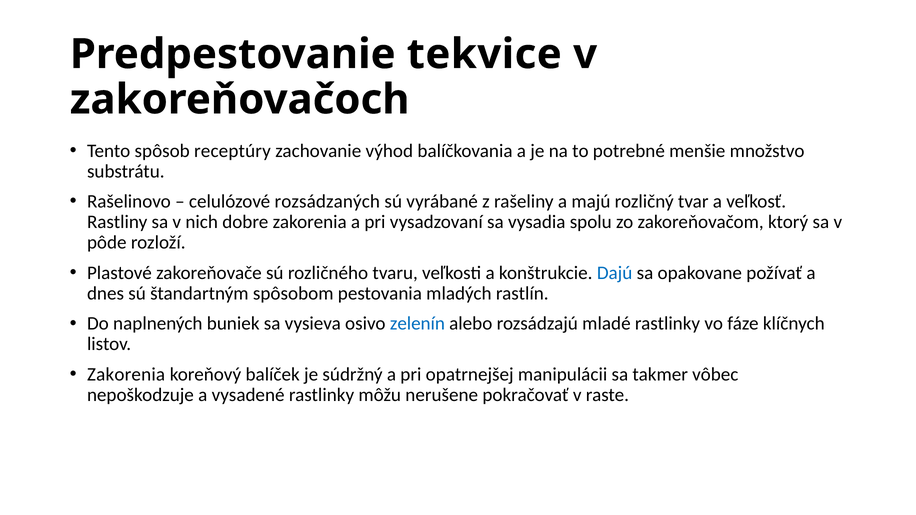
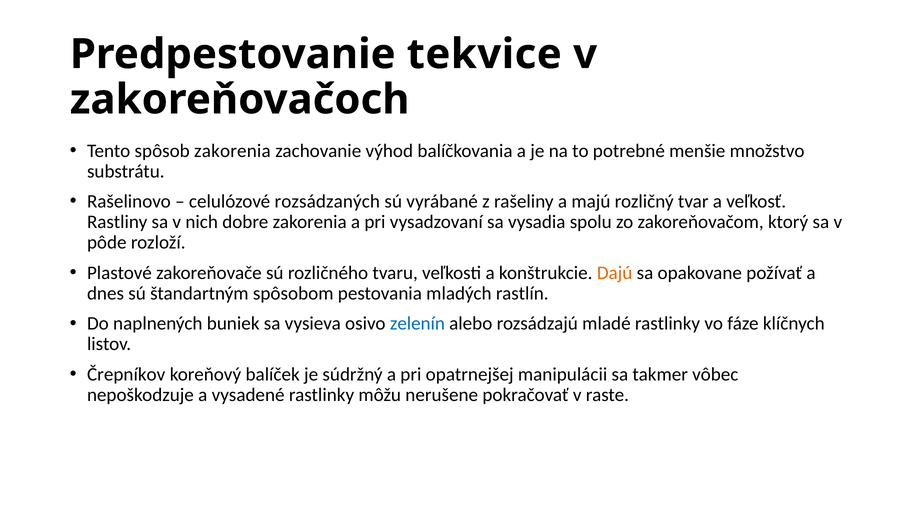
spôsob receptúry: receptúry -> zakorenia (232, 151)
Dajú colour: blue -> orange (615, 273)
Zakorenia: Zakorenia -> Črepníkov (126, 374)
